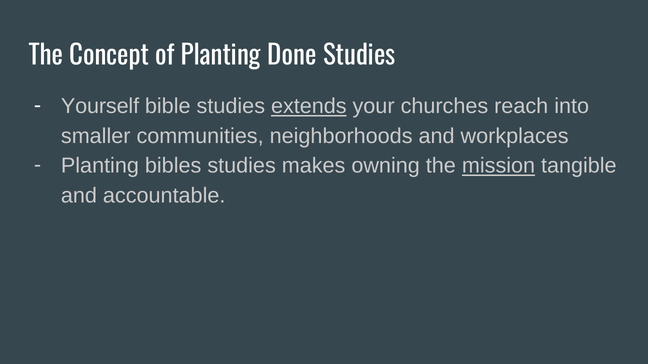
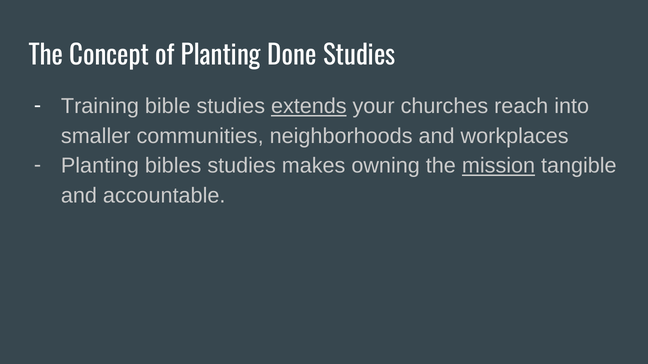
Yourself: Yourself -> Training (100, 106)
